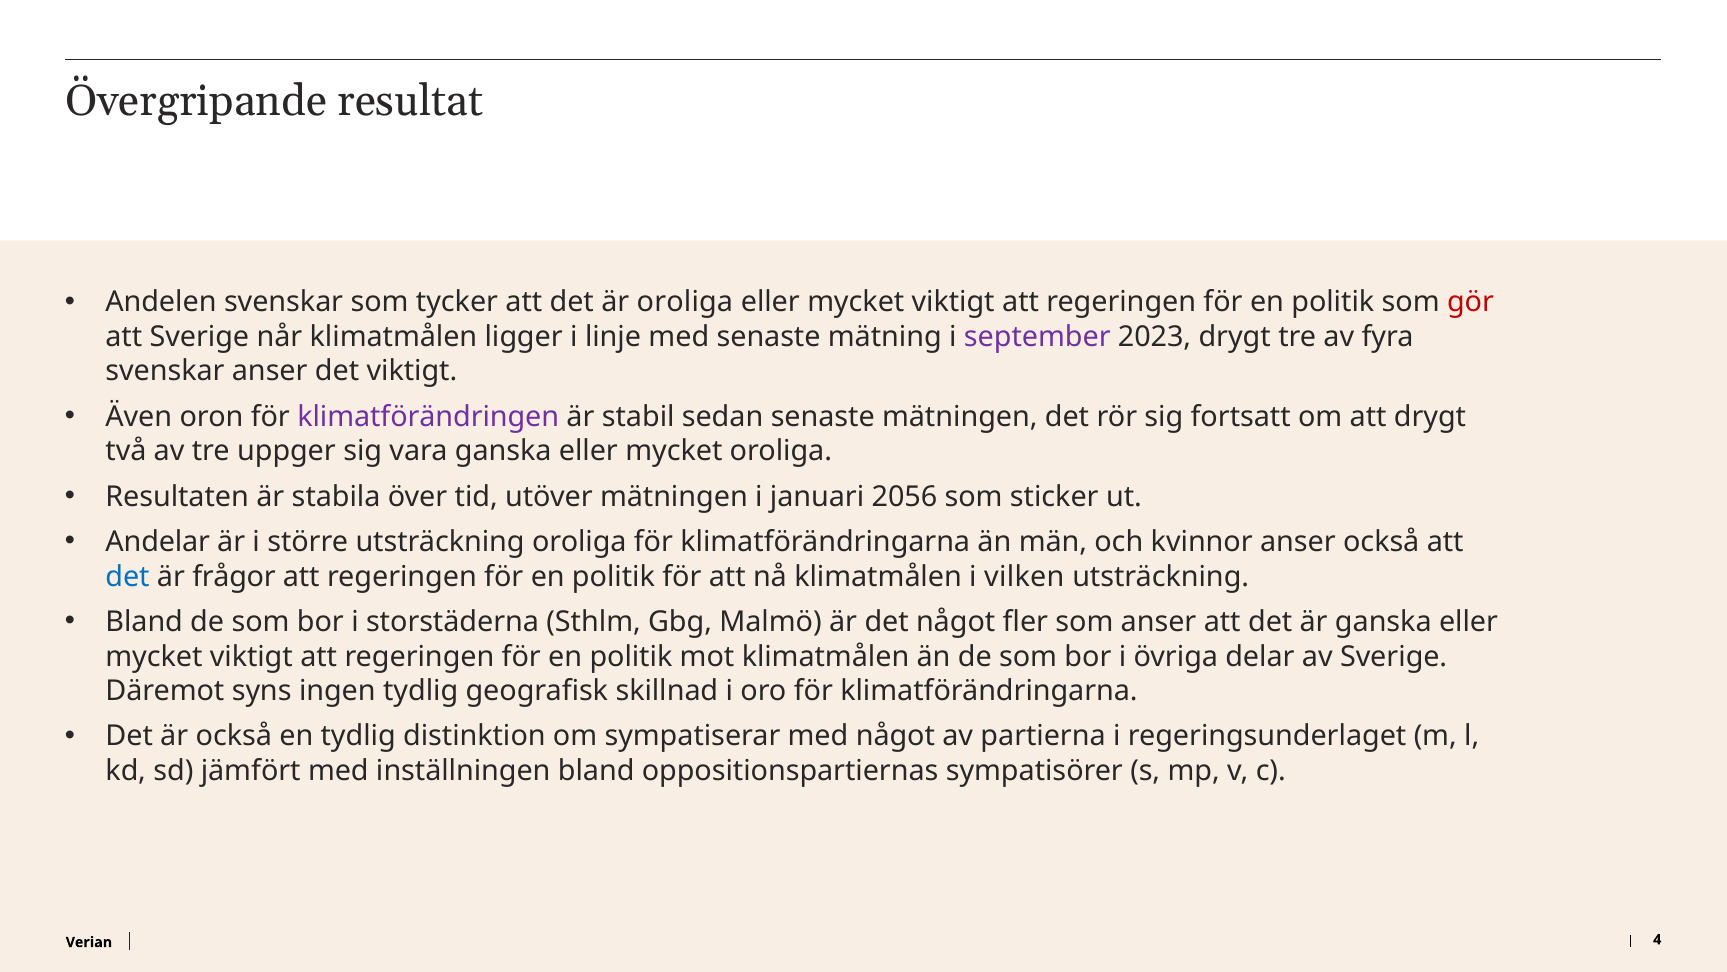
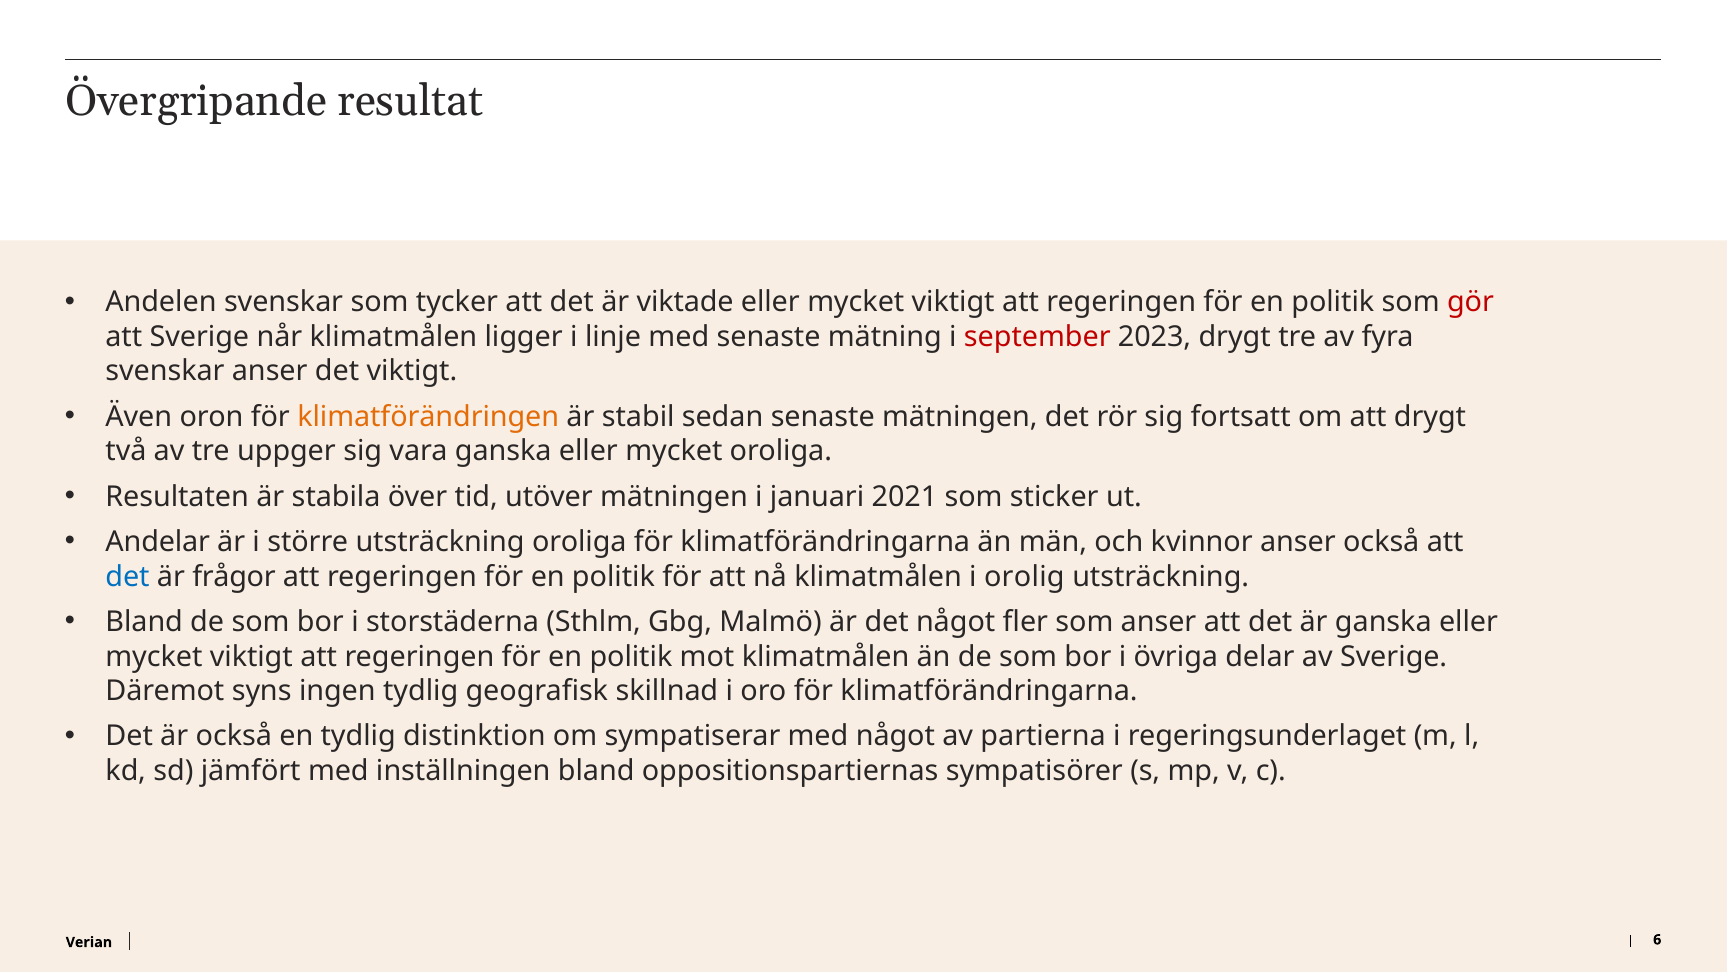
är oroliga: oroliga -> viktade (685, 302)
september colour: purple -> red (1037, 337)
klimatförändringen colour: purple -> orange (428, 417)
2056: 2056 -> 2021 (904, 496)
vilken: vilken -> orolig (1024, 576)
4: 4 -> 6 (1657, 939)
